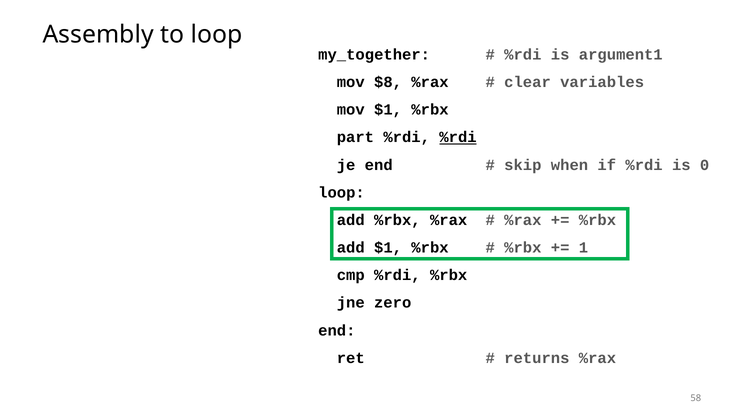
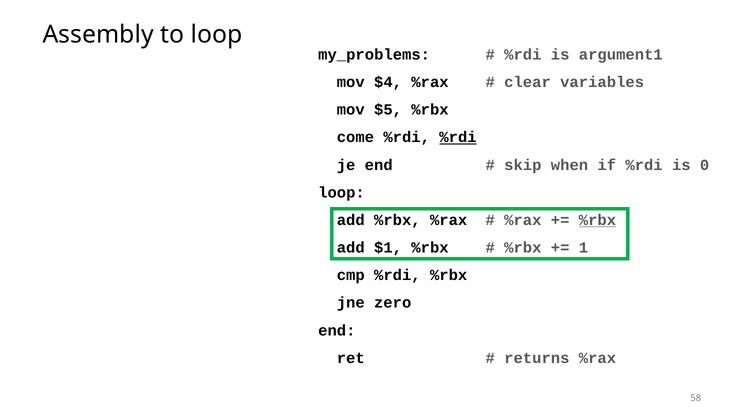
my_together: my_together -> my_problems (374, 55)
$8: $8 -> $4 (388, 82)
mov $1: $1 -> $5 (388, 110)
part: part -> come (355, 137)
%rbx underline: none -> present (597, 220)
